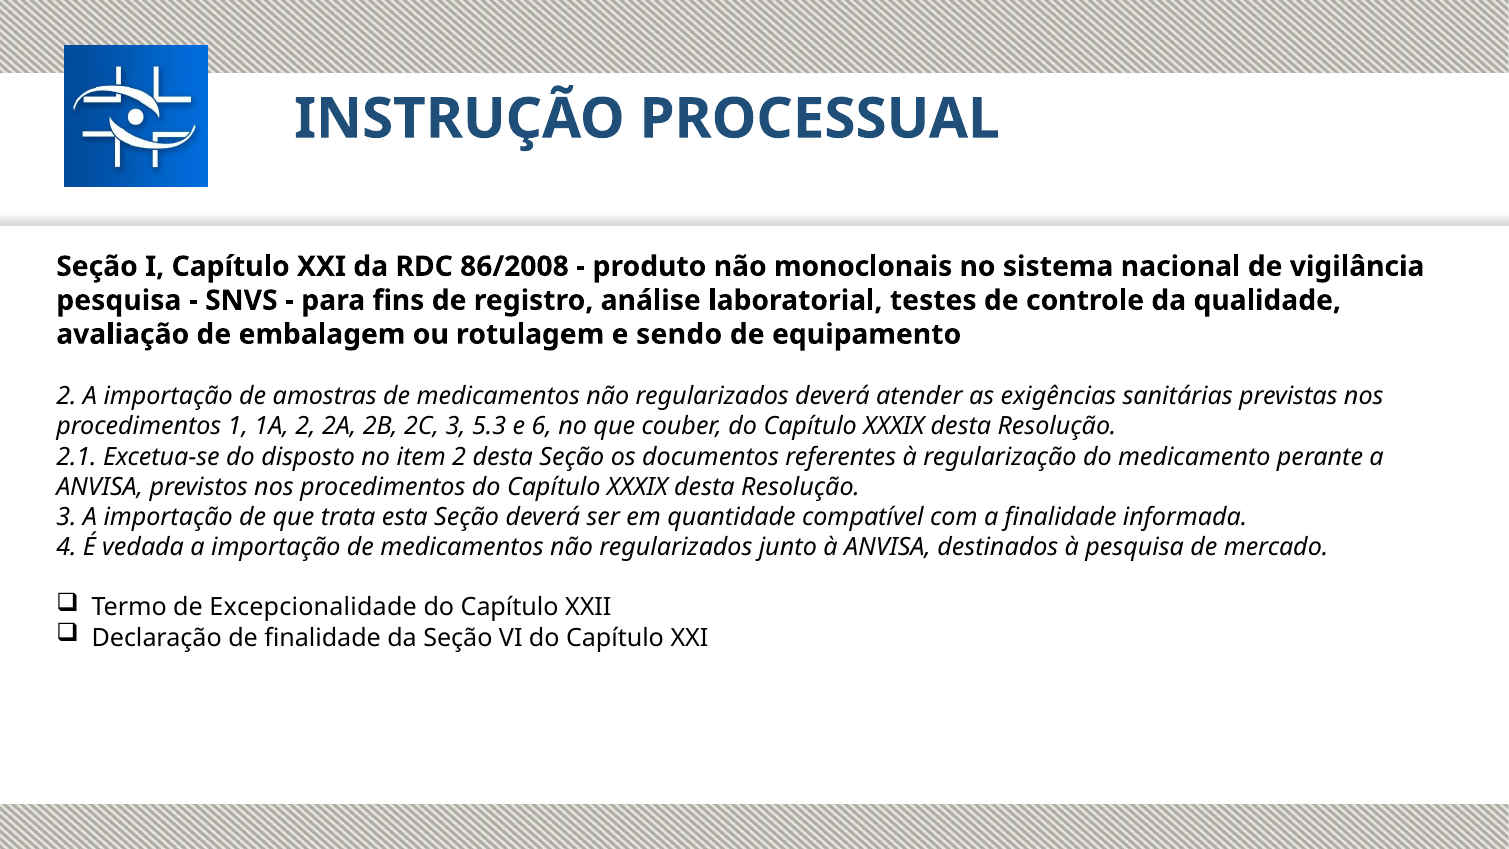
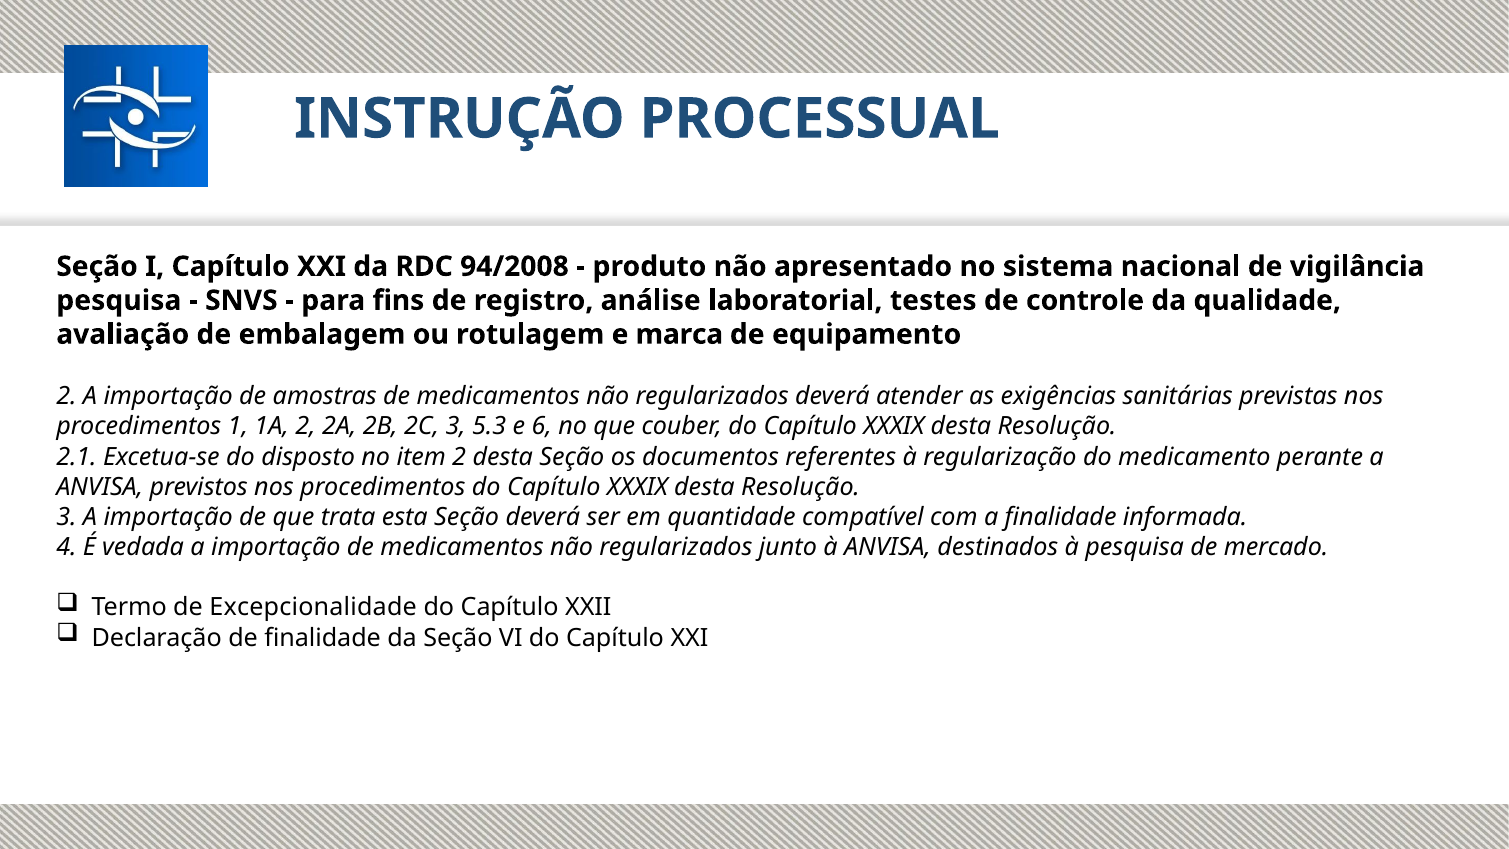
86/2008: 86/2008 -> 94/2008 (514, 266)
monoclonais: monoclonais -> apresentado (863, 266)
sendo: sendo -> marca (679, 334)
